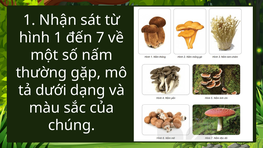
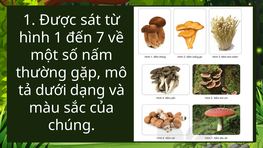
Nhận: Nhận -> Được (58, 20)
